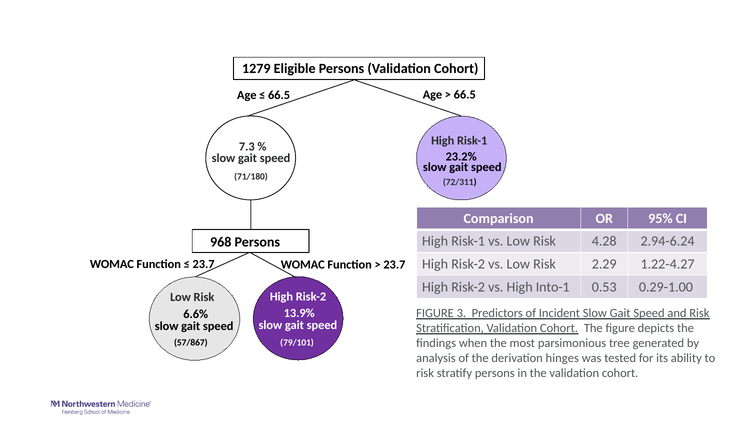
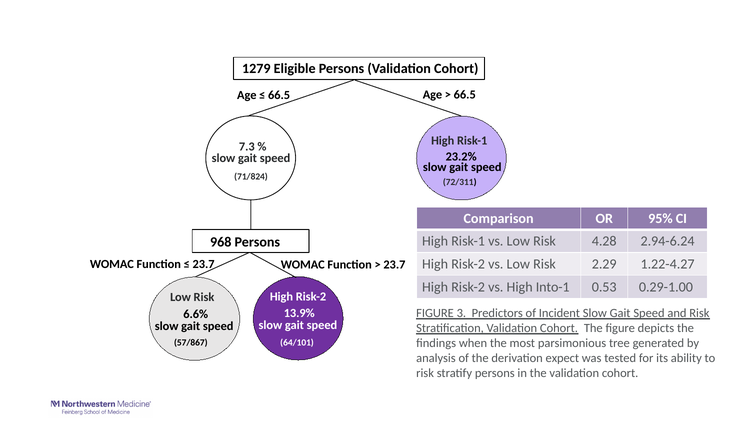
71/180: 71/180 -> 71/824 (251, 177)
79/101: 79/101 -> 64/101 (297, 343)
hinges: hinges -> expect (562, 359)
